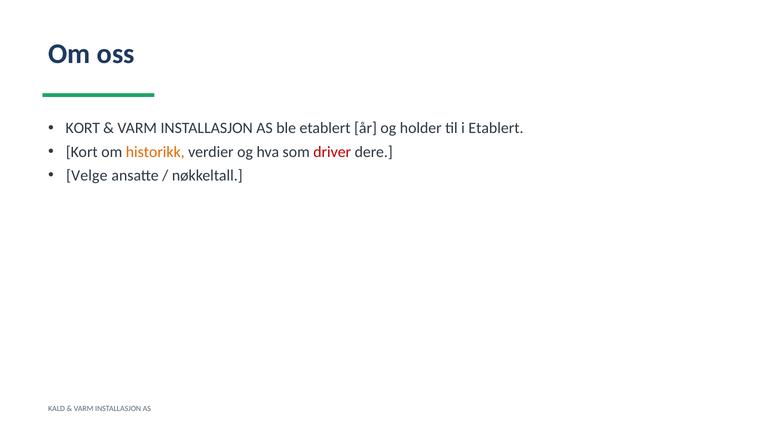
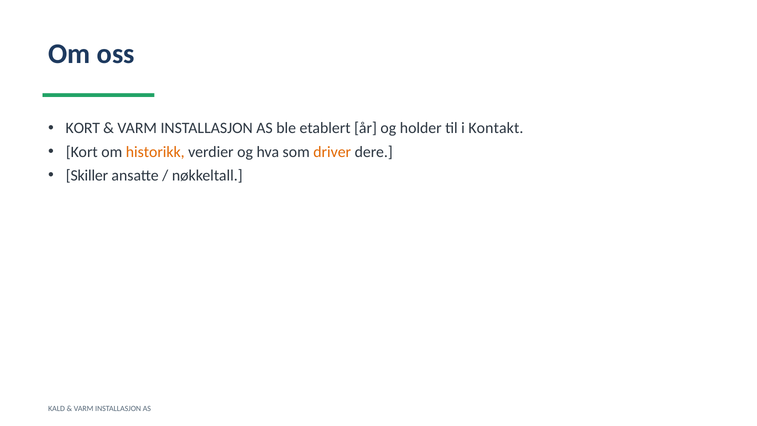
i Etablert: Etablert -> Kontakt (496, 128)
driver colour: red -> orange (332, 152)
Velge: Velge -> Skiller (87, 176)
